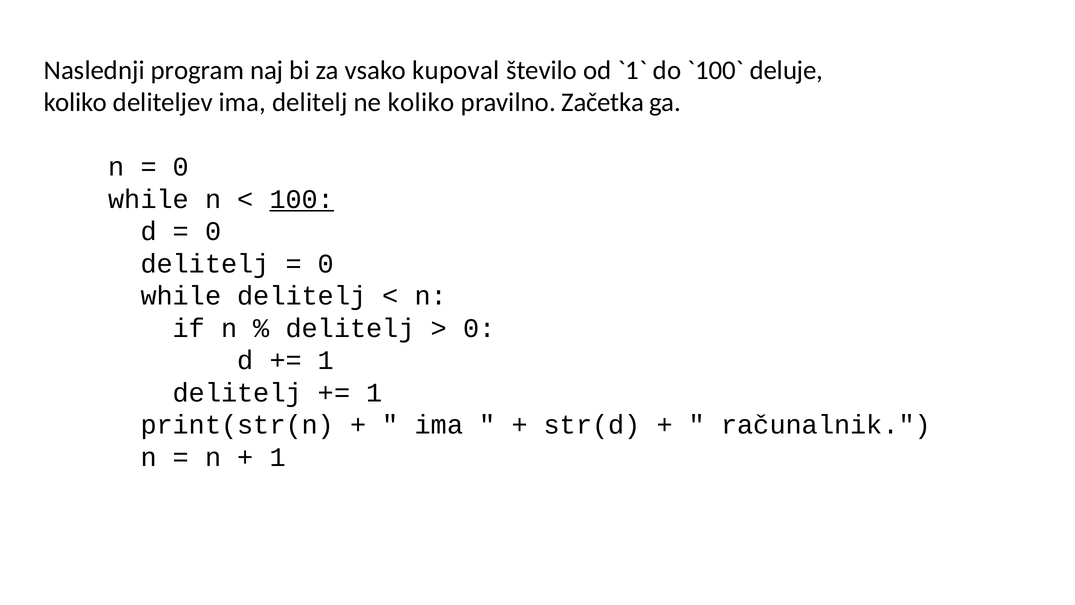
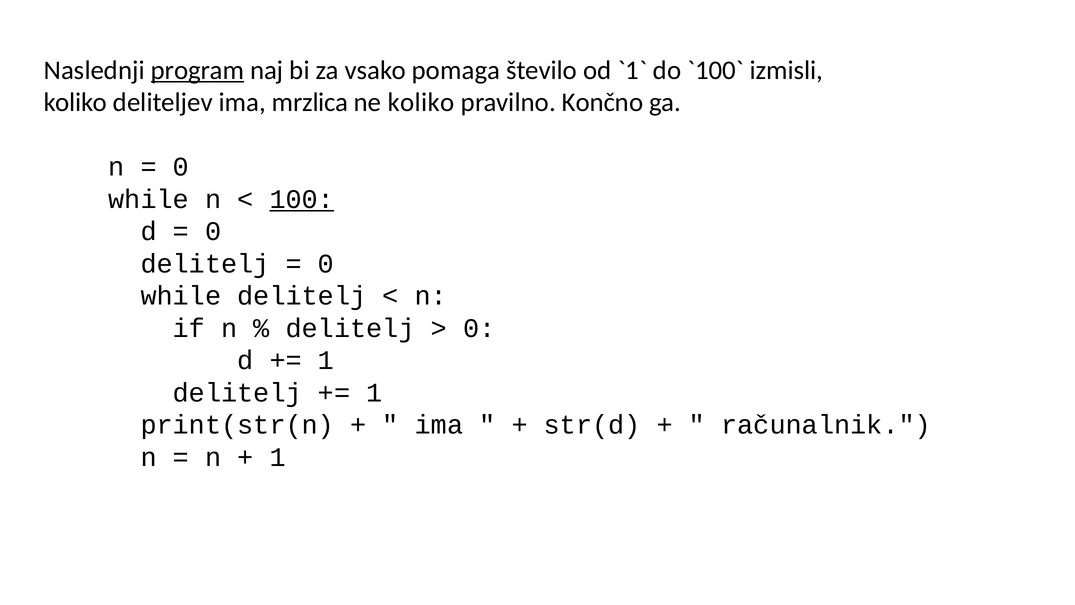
program underline: none -> present (197, 70)
kupoval: kupoval -> pomaga (456, 70)
deluje: deluje -> izmisli (786, 70)
ima delitelj: delitelj -> mrzlica (310, 102)
Začetka: Začetka -> Končno (602, 102)
